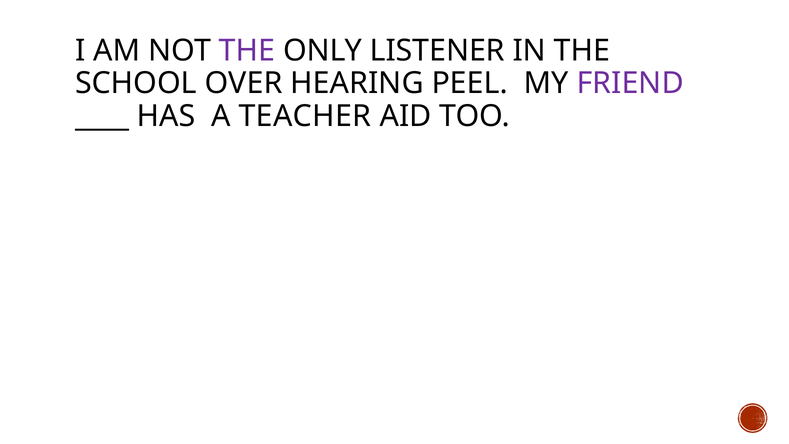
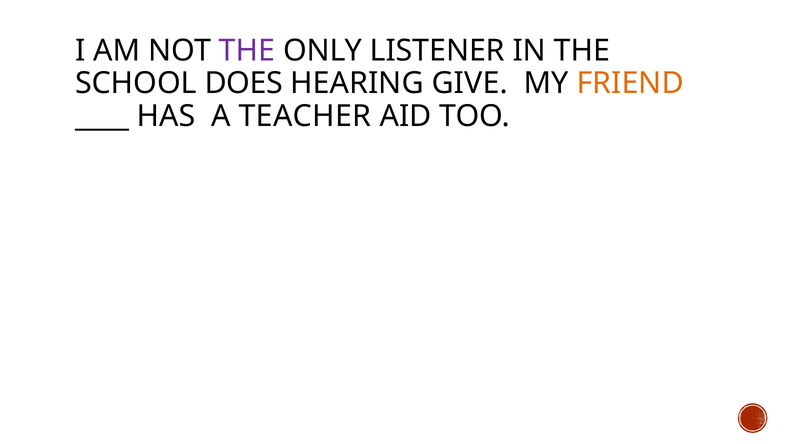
OVER: OVER -> DOES (244, 83)
PEEL: PEEL -> GIVE (470, 83)
FRIEND colour: purple -> orange (630, 83)
